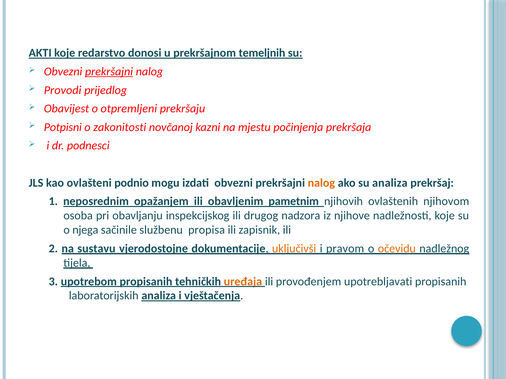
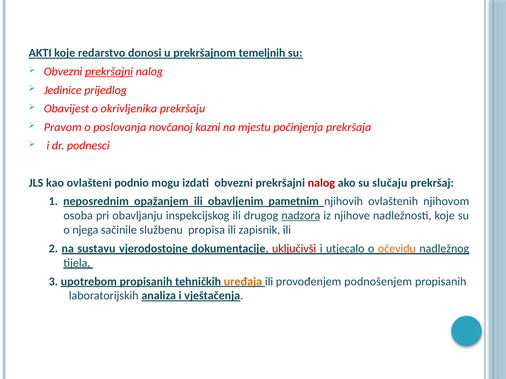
Provodi: Provodi -> Jedinice (63, 90)
otpremljeni: otpremljeni -> okrivljenika (129, 109)
Potpisni: Potpisni -> Pravom (63, 127)
zakonitosti: zakonitosti -> poslovanja (120, 127)
nalog colour: orange -> red (321, 183)
su analiza: analiza -> slučaju (390, 183)
nadzora underline: none -> present (301, 216)
uključivši colour: orange -> red (294, 249)
pravom: pravom -> utjecalo (345, 249)
upotrebljavati: upotrebljavati -> podnošenjem (378, 282)
